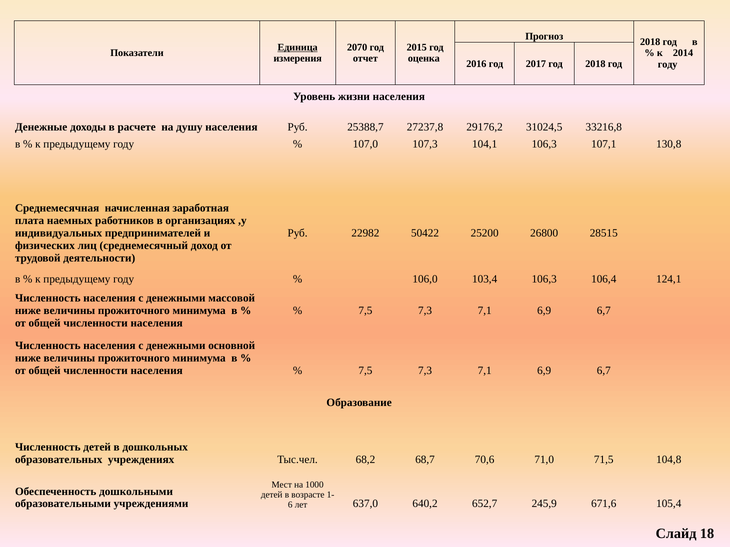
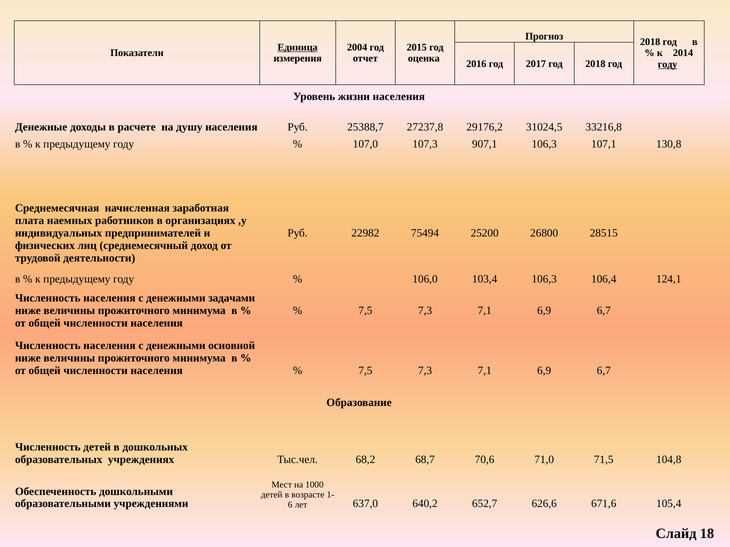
2070: 2070 -> 2004 (357, 47)
году underline: none -> present (668, 64)
104,1: 104,1 -> 907,1 (485, 144)
50422: 50422 -> 75494 (425, 233)
массовой: массовой -> задачами (232, 298)
245,9: 245,9 -> 626,6 (544, 504)
